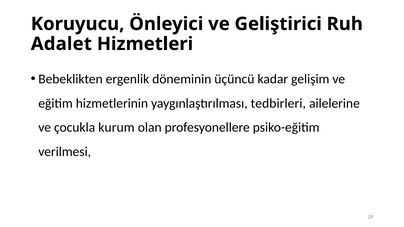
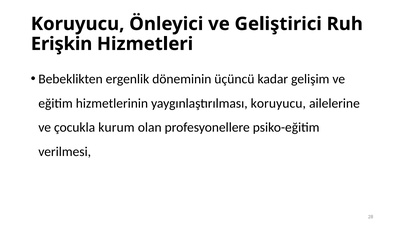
Adalet: Adalet -> Erişkin (62, 44)
yaygınlaştırılması tedbirleri: tedbirleri -> koruyucu (278, 103)
